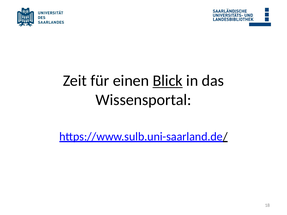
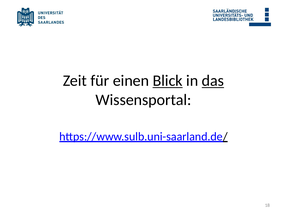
das underline: none -> present (213, 81)
